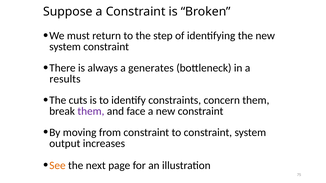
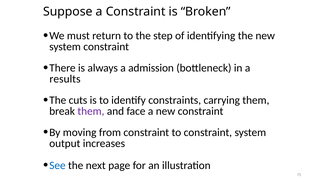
generates: generates -> admission (151, 68)
concern: concern -> carrying (222, 100)
See colour: orange -> blue (57, 166)
